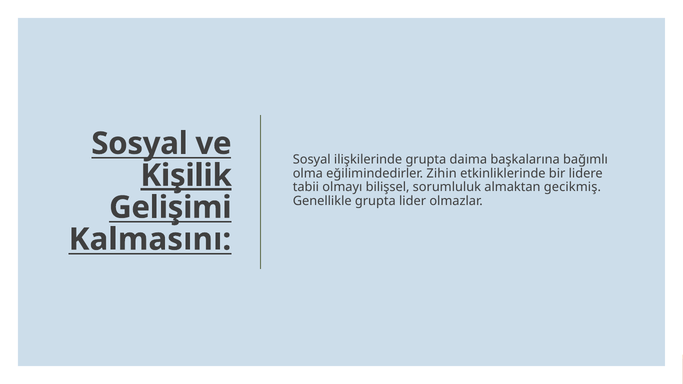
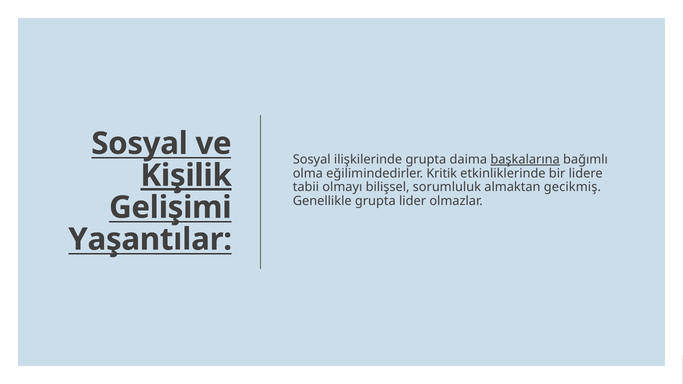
başkalarına underline: none -> present (525, 160)
Zihin: Zihin -> Kritik (442, 173)
Kalmasını: Kalmasını -> Yaşantılar (150, 240)
